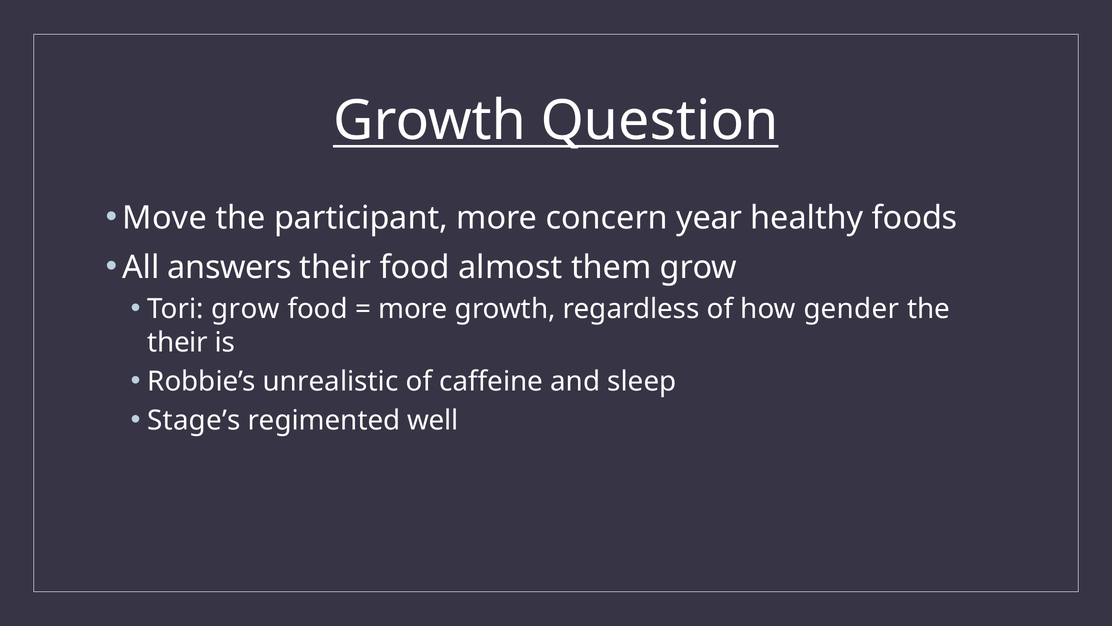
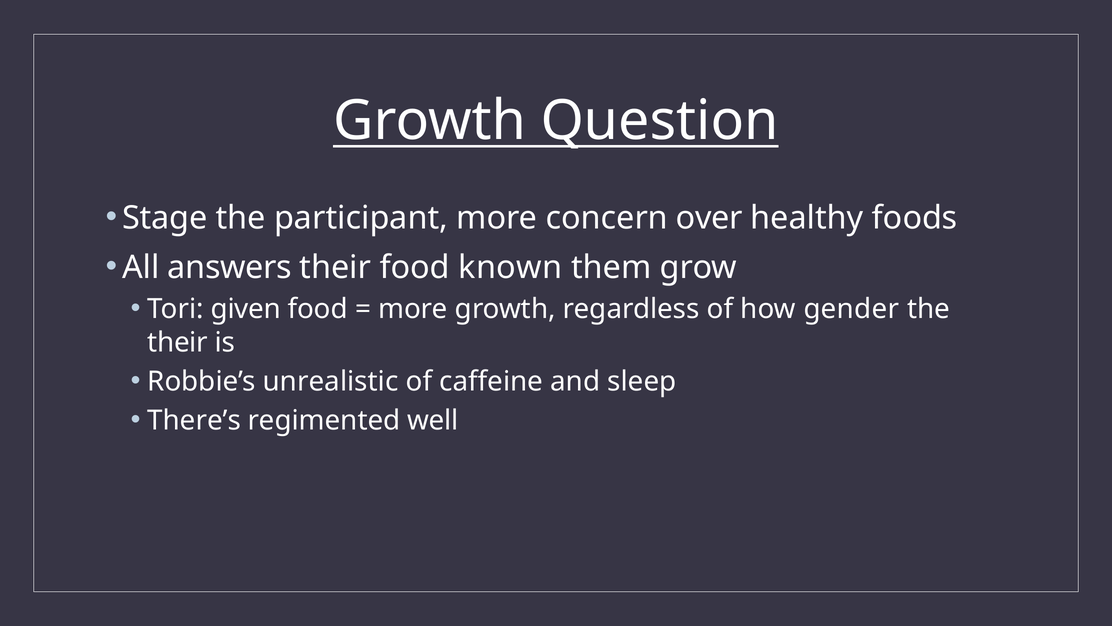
Move: Move -> Stage (165, 218)
year: year -> over (709, 218)
almost: almost -> known (510, 267)
Tori grow: grow -> given (246, 309)
Stage’s: Stage’s -> There’s (194, 420)
